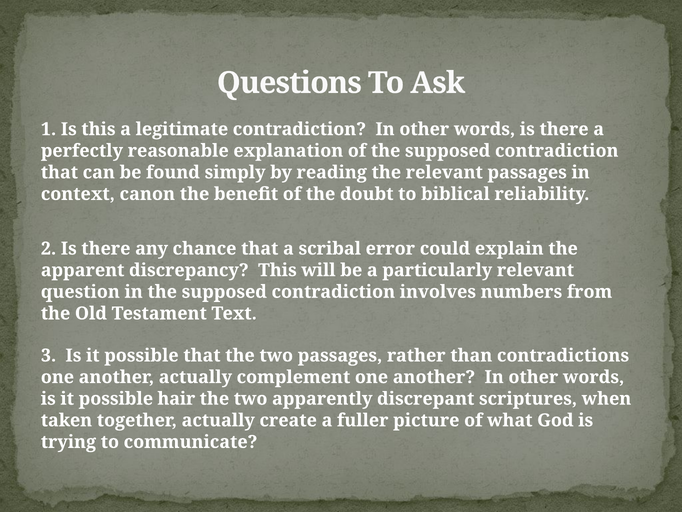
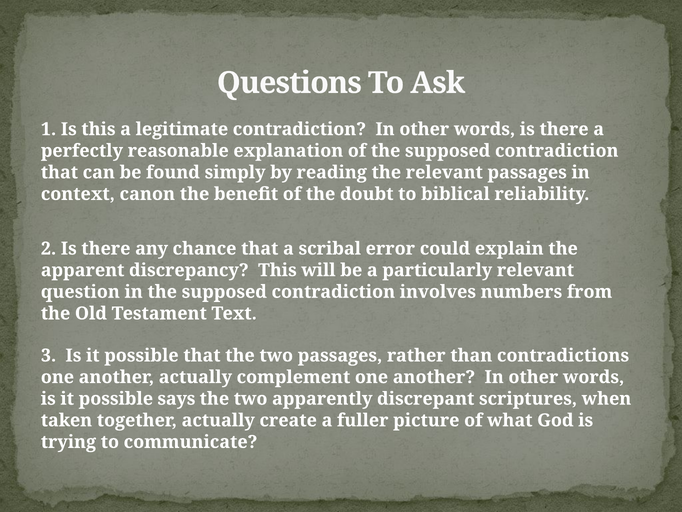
hair: hair -> says (176, 398)
